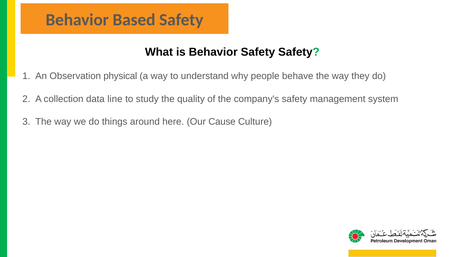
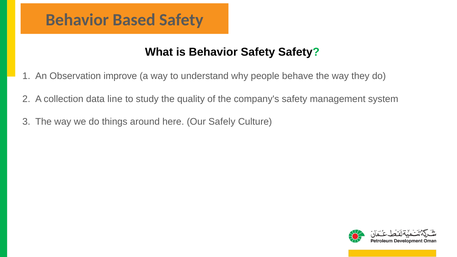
physical: physical -> improve (120, 76)
Cause: Cause -> Safely (222, 122)
